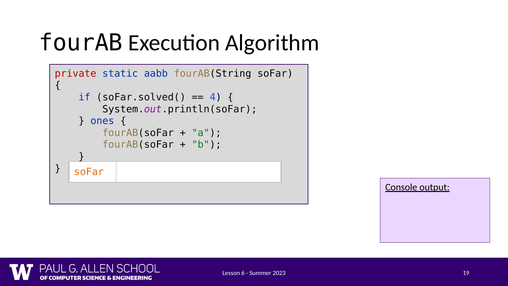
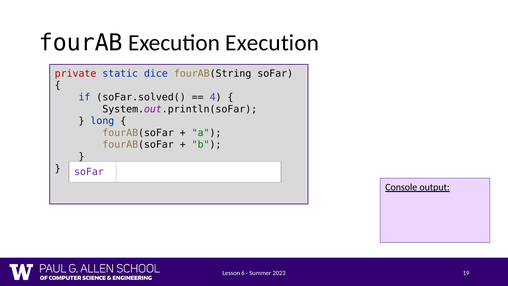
Execution Algorithm: Algorithm -> Execution (272, 43)
aabb: aabb -> dice (156, 73)
ones: ones -> long (102, 121)
soFar colour: orange -> purple (89, 172)
